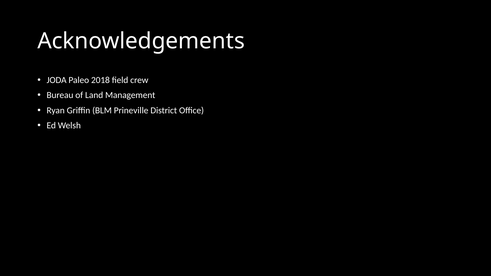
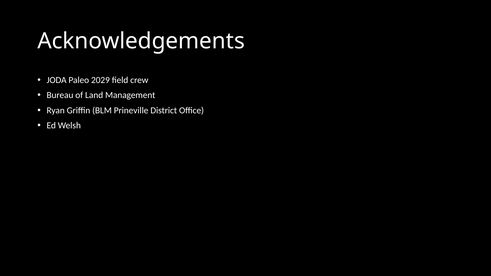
2018: 2018 -> 2029 (100, 80)
